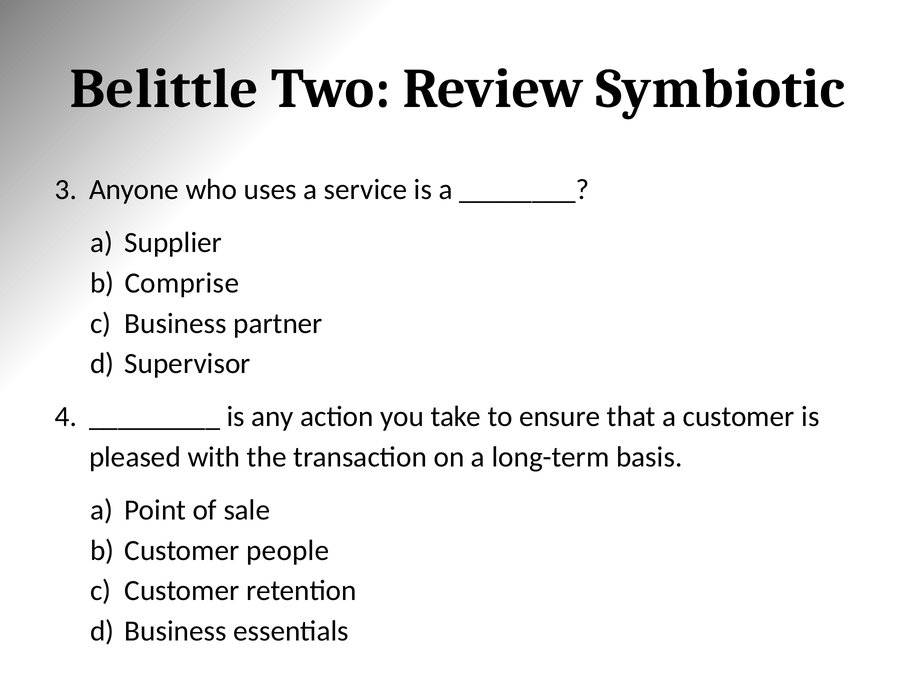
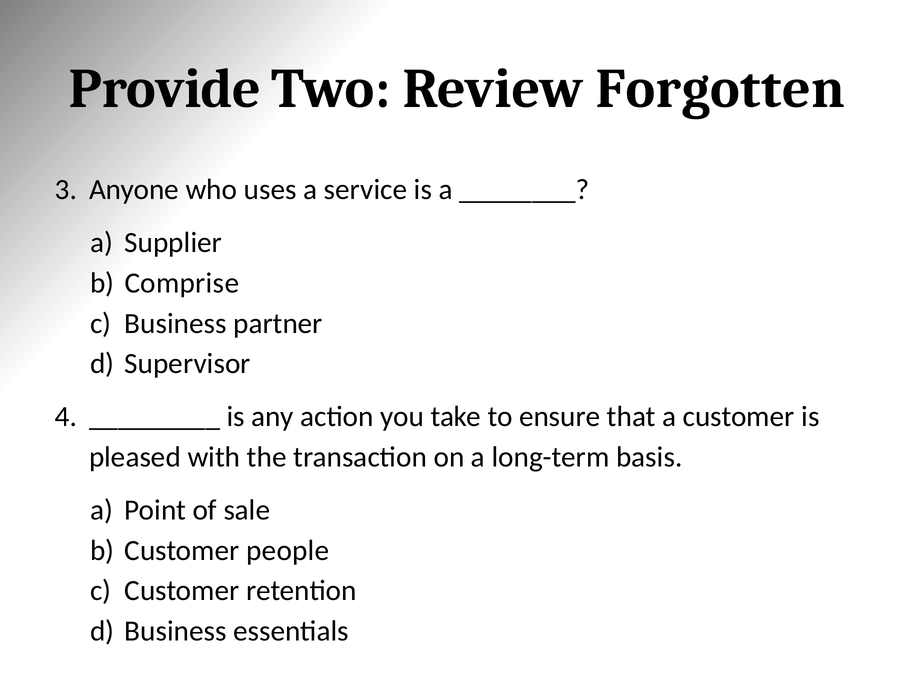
Belittle: Belittle -> Provide (165, 89)
Symbiotic: Symbiotic -> Forgotten (720, 89)
